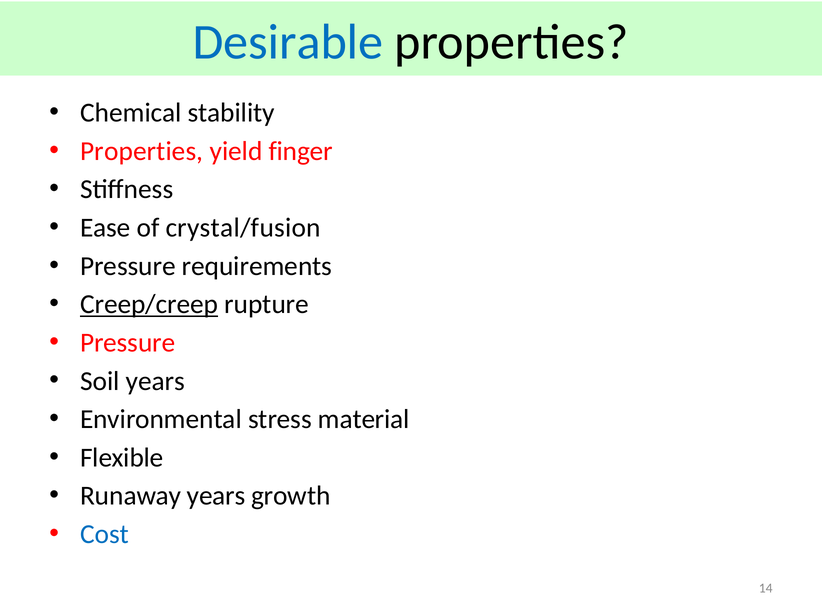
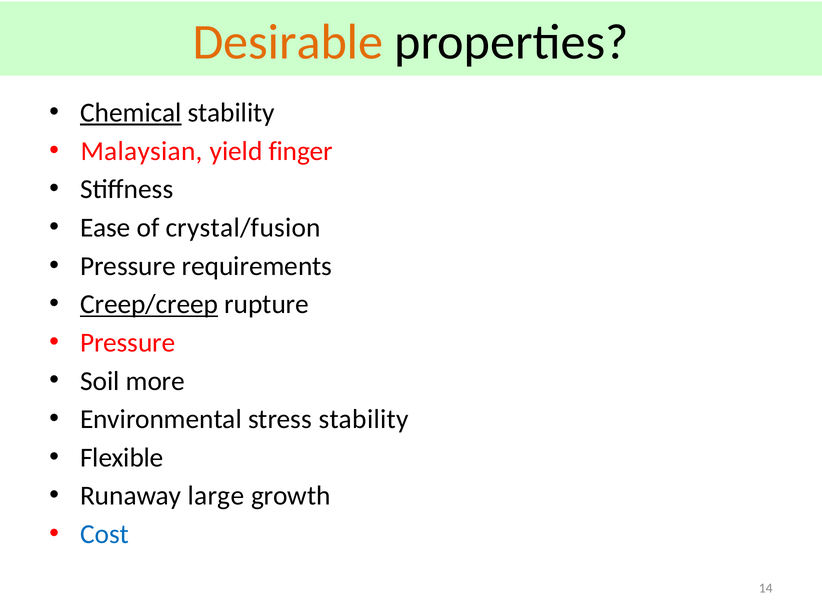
Desirable colour: blue -> orange (288, 42)
Chemical underline: none -> present (131, 113)
Properties: Properties -> Malaysian (142, 151)
Soil years: years -> more (155, 381)
stress material: material -> stability (364, 420)
Runaway years: years -> large (216, 496)
